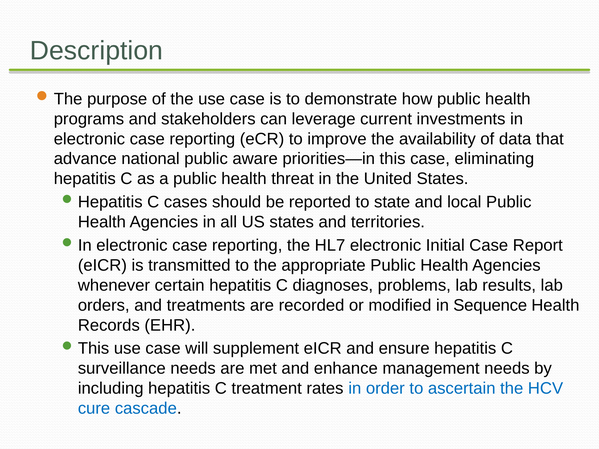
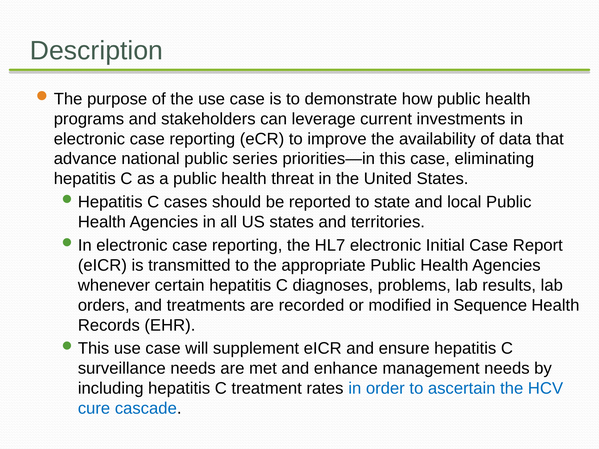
aware: aware -> series (255, 159)
